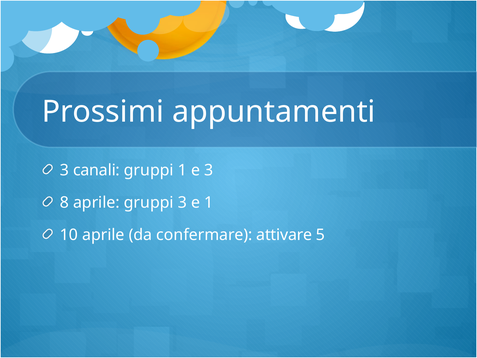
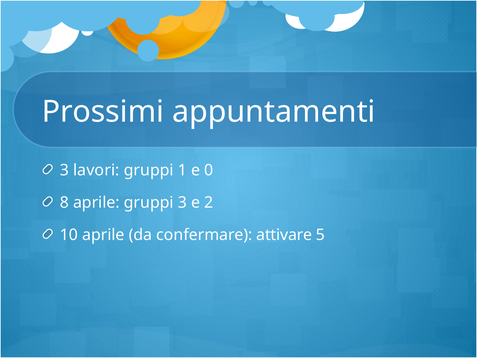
canali: canali -> lavori (96, 170)
e 3: 3 -> 0 (209, 170)
e 1: 1 -> 2 (209, 203)
